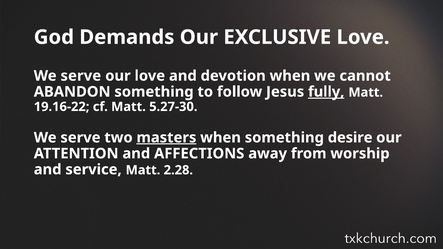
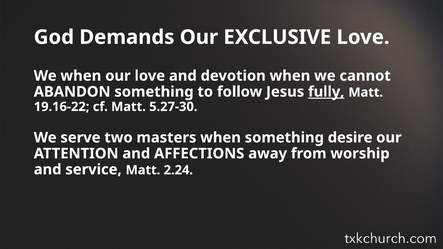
serve: serve -> when (81, 76)
masters underline: present -> none (166, 138)
2.28: 2.28 -> 2.24 (178, 170)
